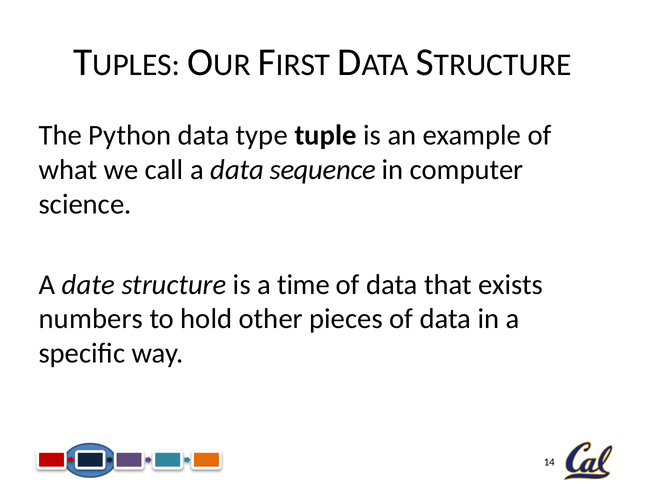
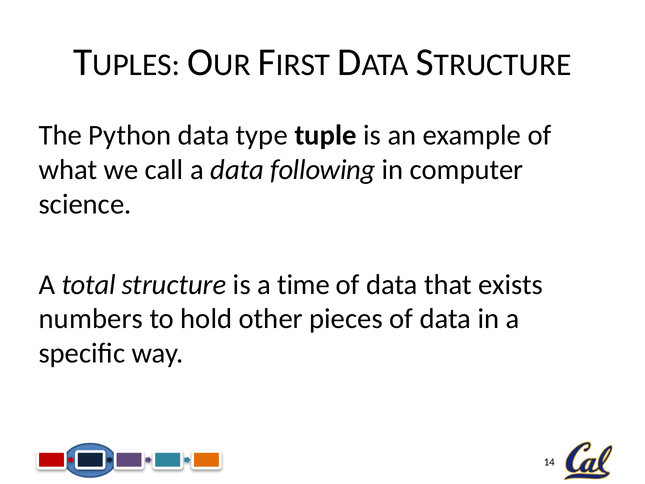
sequence: sequence -> following (323, 170)
date: date -> total (89, 284)
